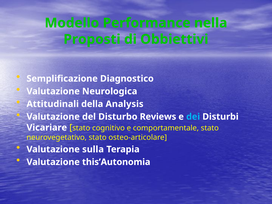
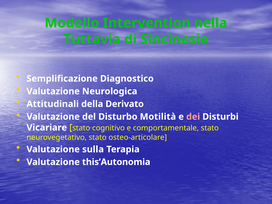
Performance: Performance -> Intervention (147, 23)
Proposti: Proposti -> Tuttavia (92, 39)
Obbiettivi: Obbiettivi -> Sincinesie (174, 39)
Analysis: Analysis -> Derivato (125, 104)
Reviews: Reviews -> Motilità (158, 117)
dei colour: light blue -> pink (193, 117)
